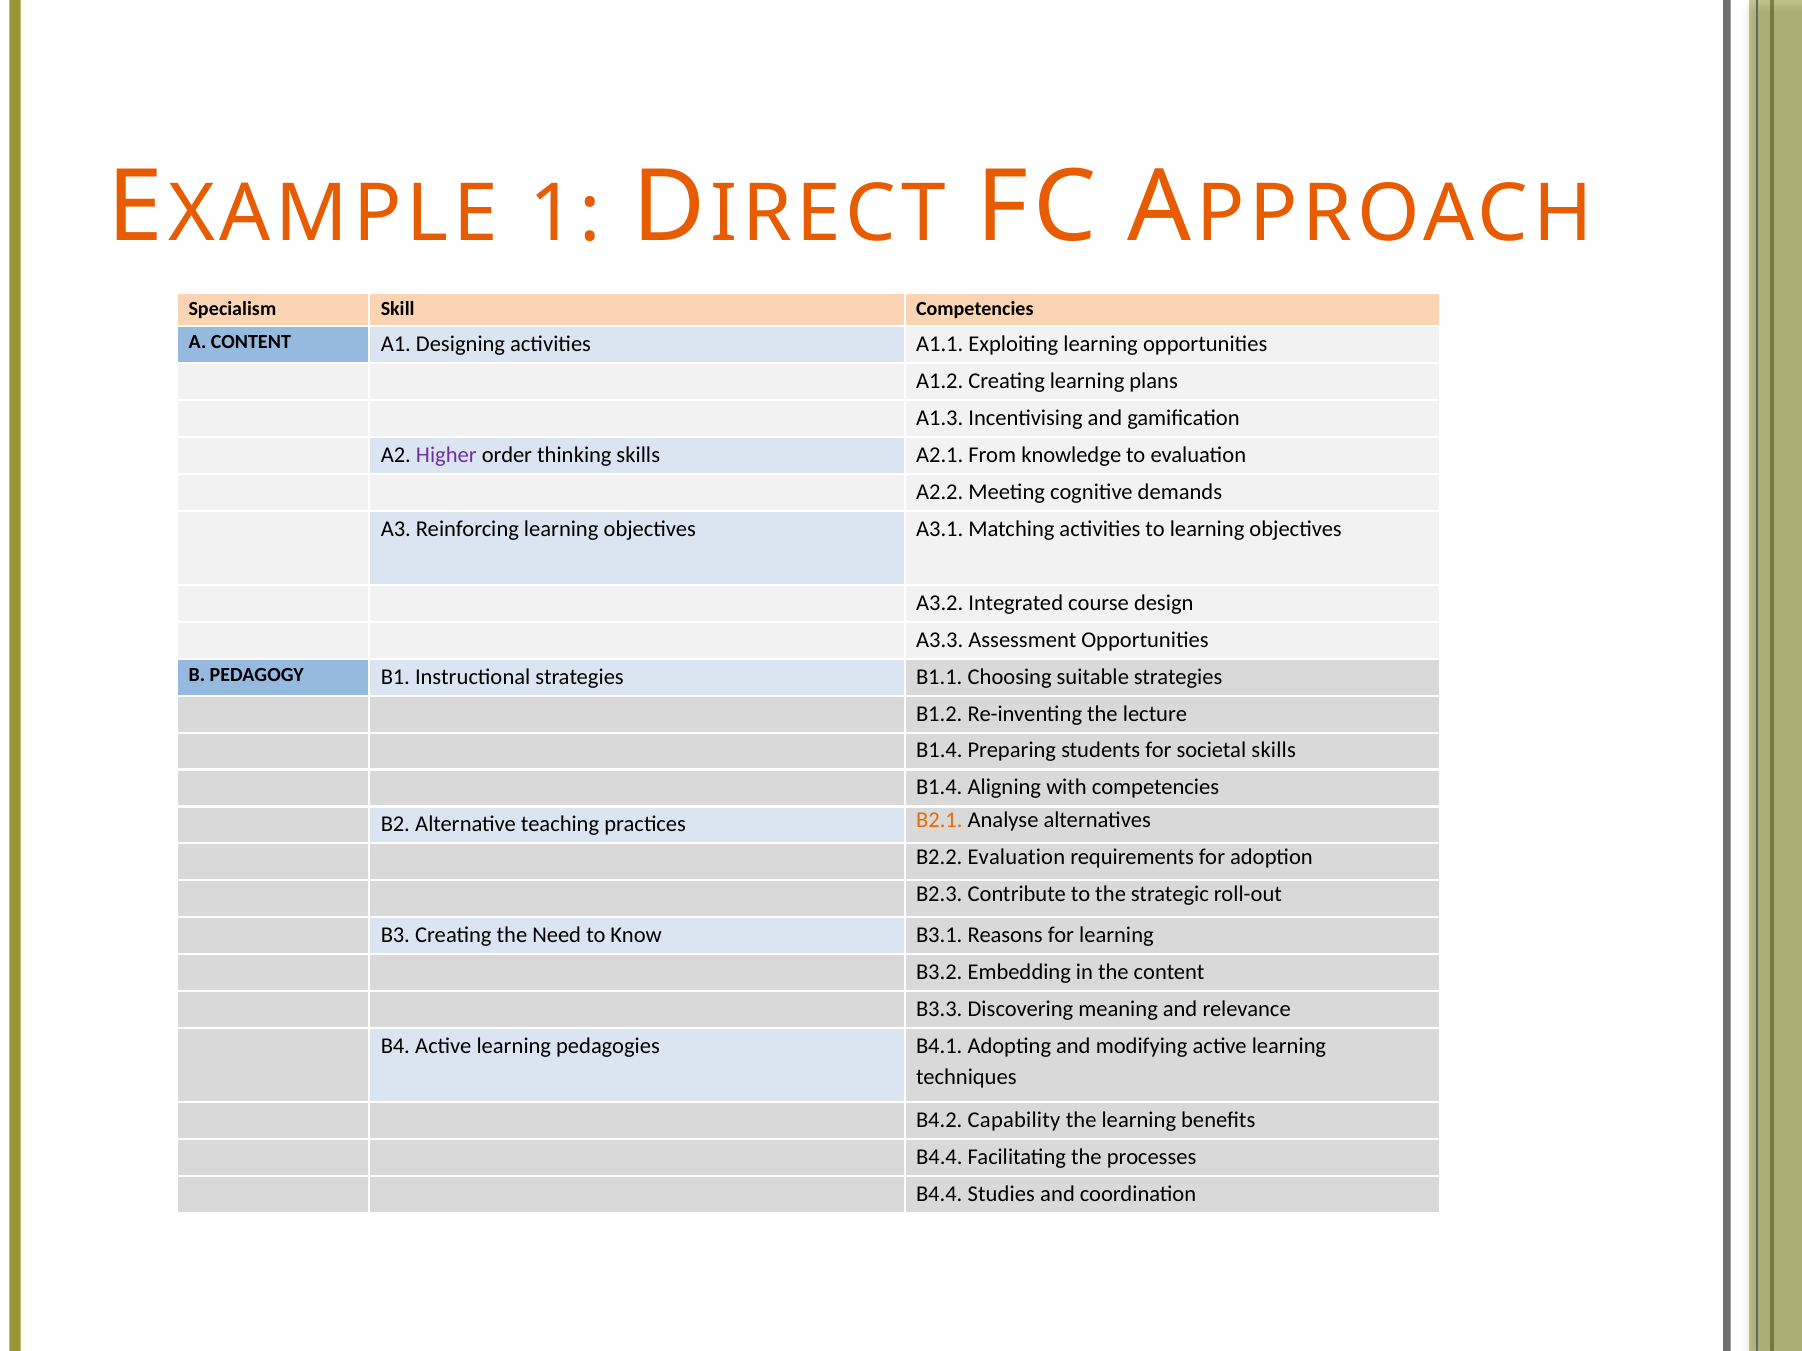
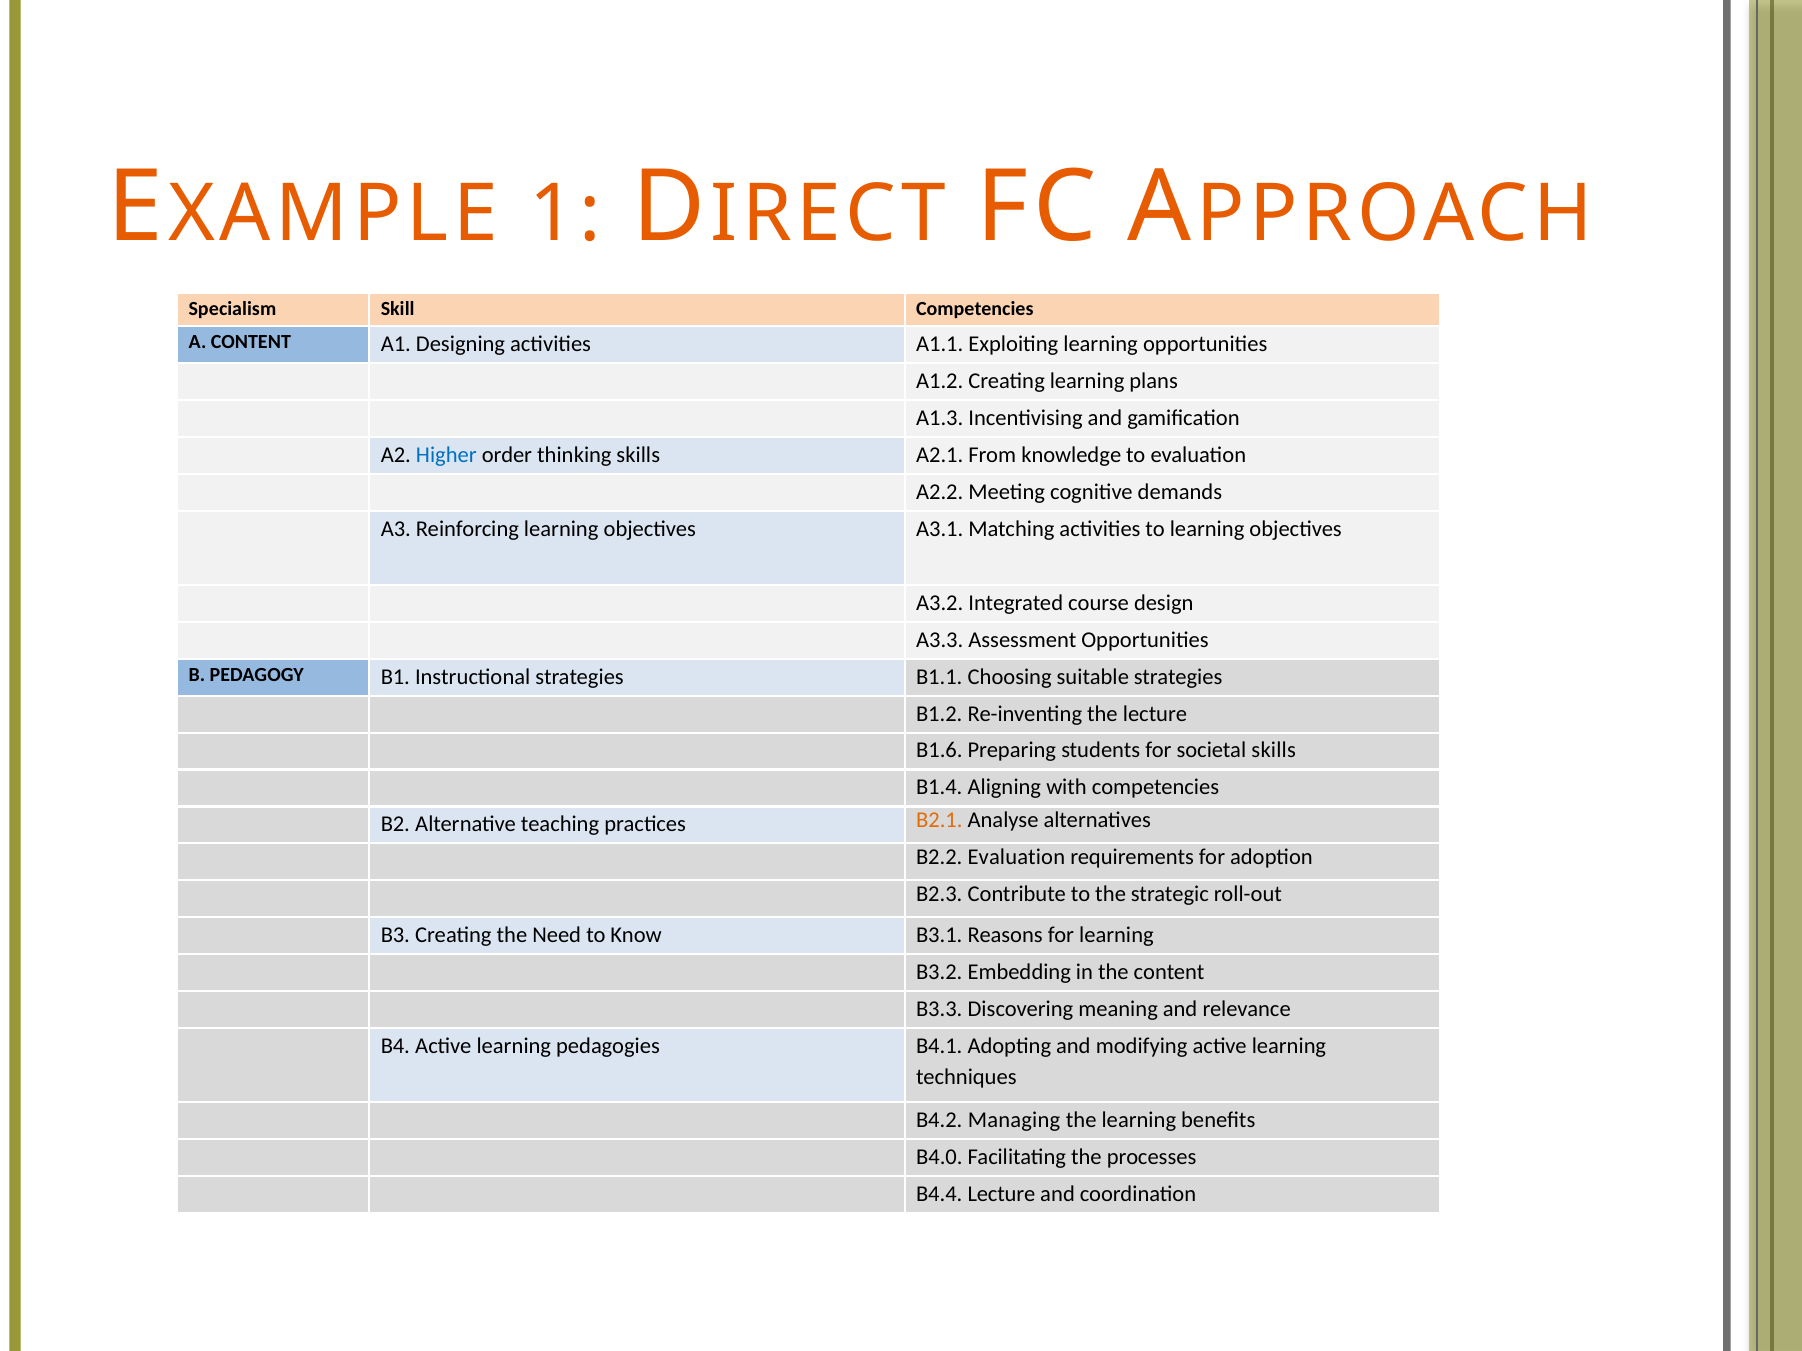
Higher colour: purple -> blue (446, 455)
B1.4: B1.4 -> B1.6 (939, 751)
Capability: Capability -> Managing (1014, 1121)
B4.4: B4.4 -> B4.0 (939, 1157)
B4.4 Studies: Studies -> Lecture (1001, 1194)
